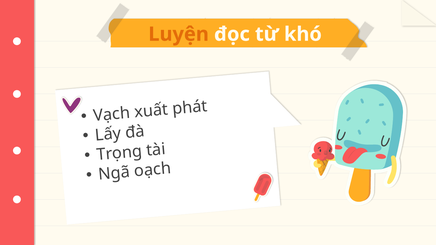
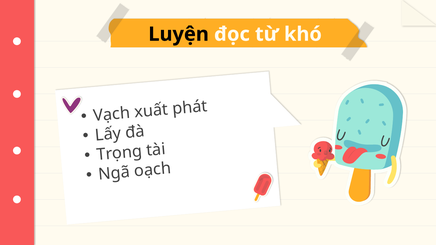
Luyện colour: orange -> black (179, 34)
